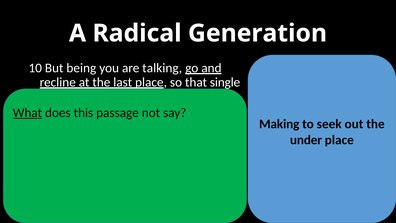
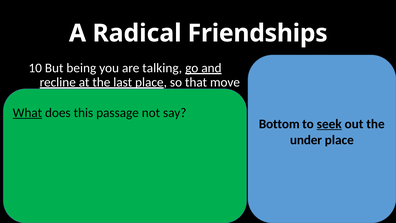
Generation: Generation -> Friendships (258, 33)
that single: single -> move (225, 82)
Making: Making -> Bottom (279, 124)
seek underline: none -> present (329, 124)
